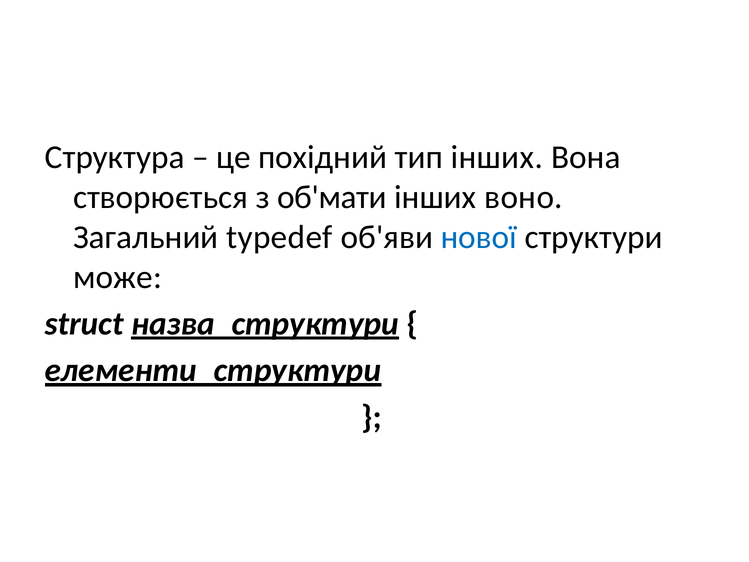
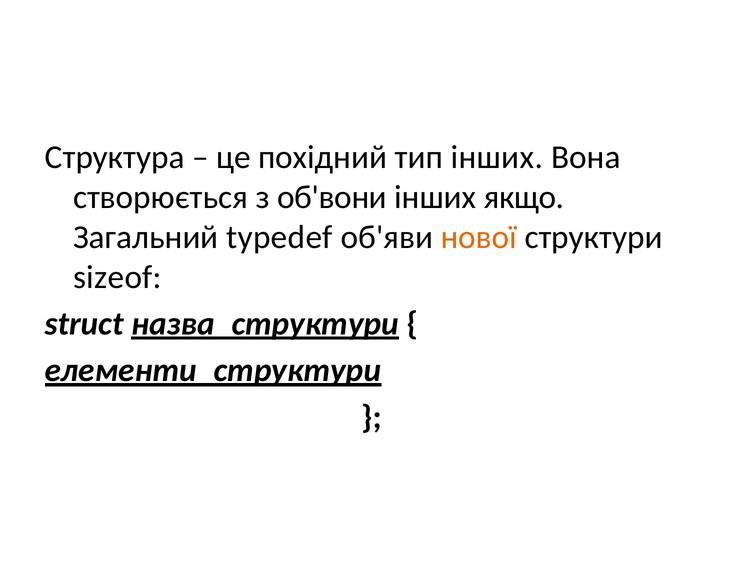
об'мати: об'мати -> об'вони (332, 197)
воно: воно -> якщо (524, 197)
нової colour: blue -> orange (479, 237)
може: може -> sizeof (117, 277)
